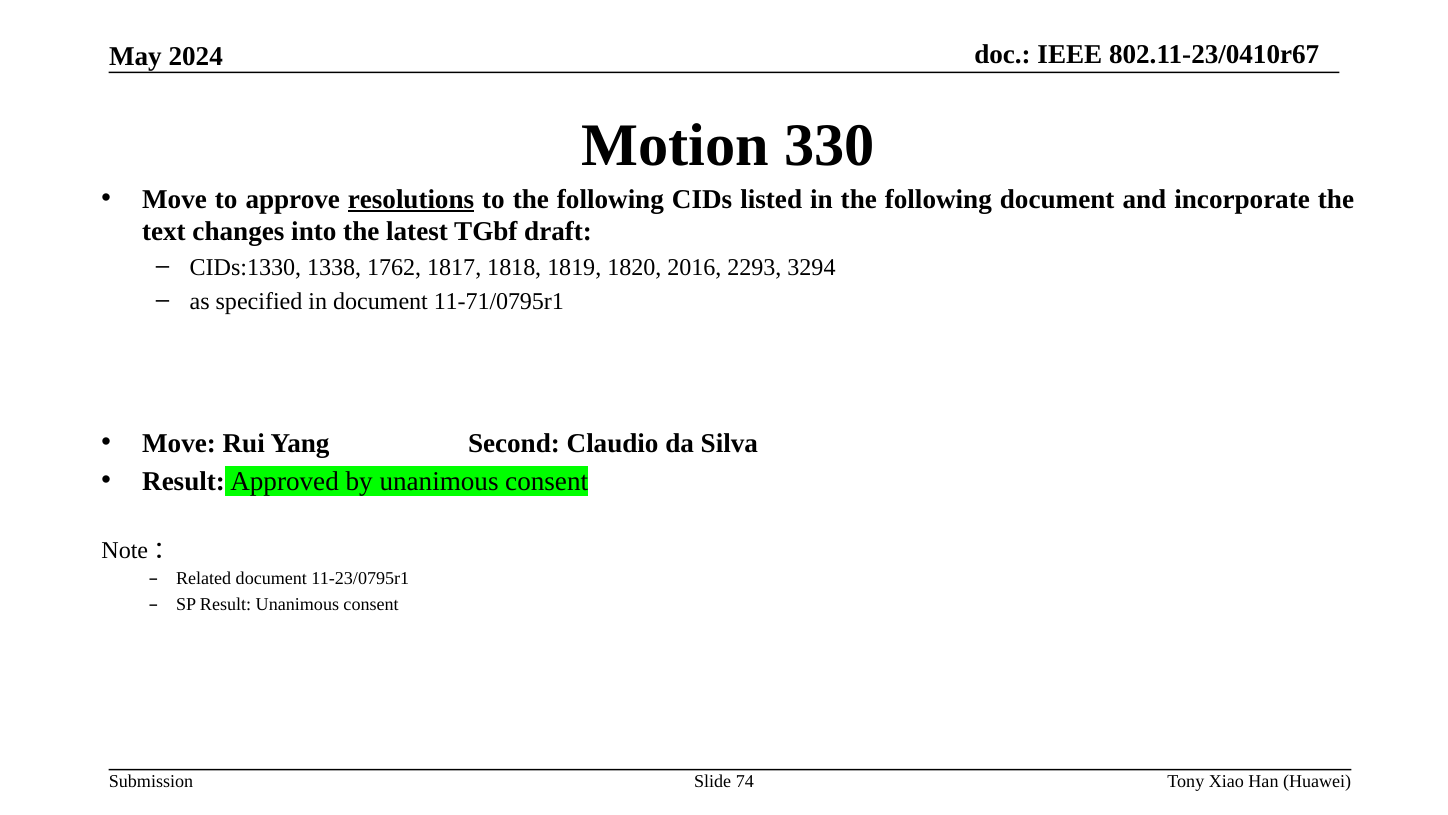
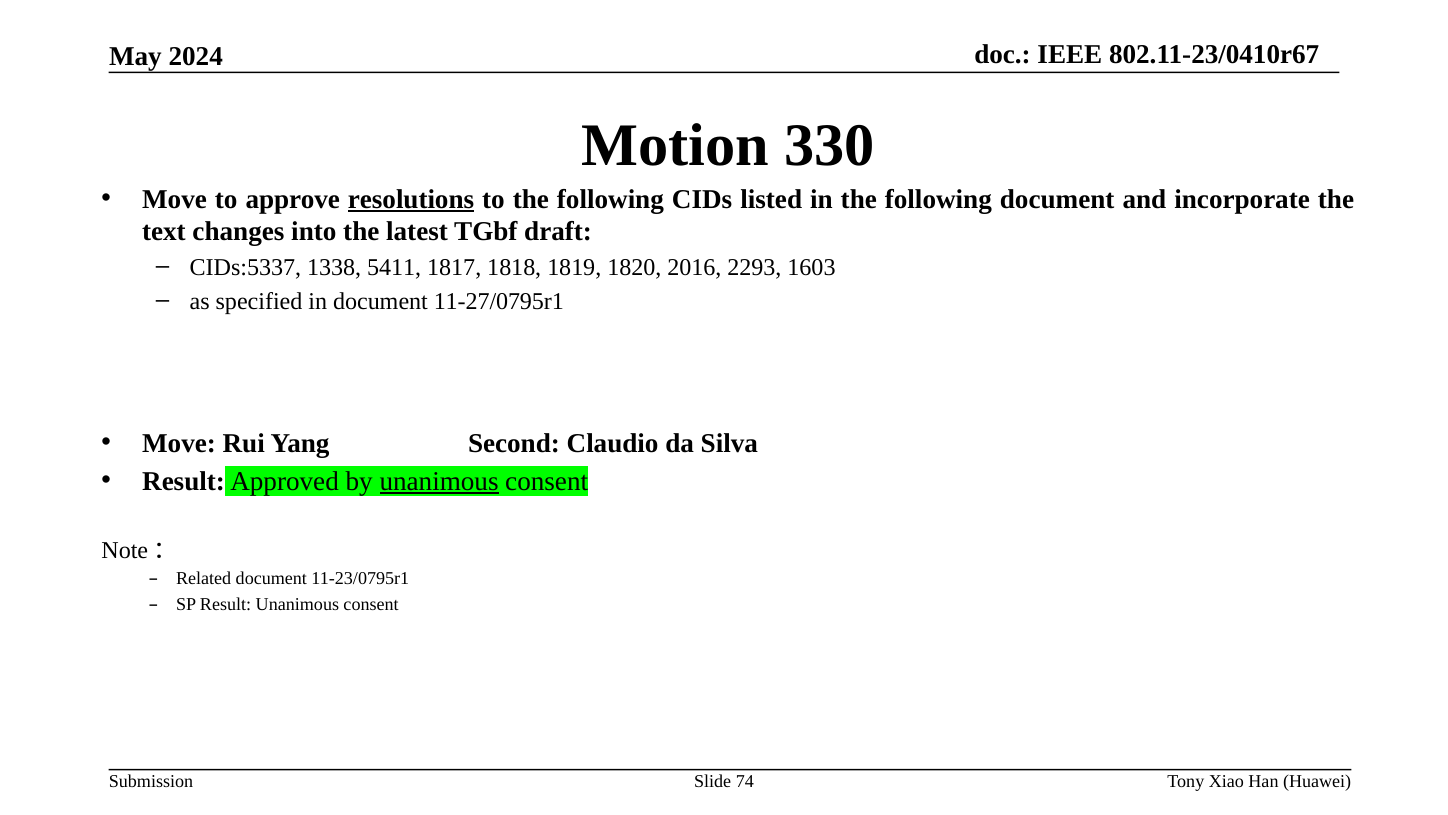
CIDs:1330: CIDs:1330 -> CIDs:5337 (245, 267)
1762: 1762 -> 5411 (394, 267)
3294: 3294 -> 1603 (812, 267)
11-71/0795r1: 11-71/0795r1 -> 11-27/0795r1 (499, 301)
unanimous underline: none -> present (439, 481)
